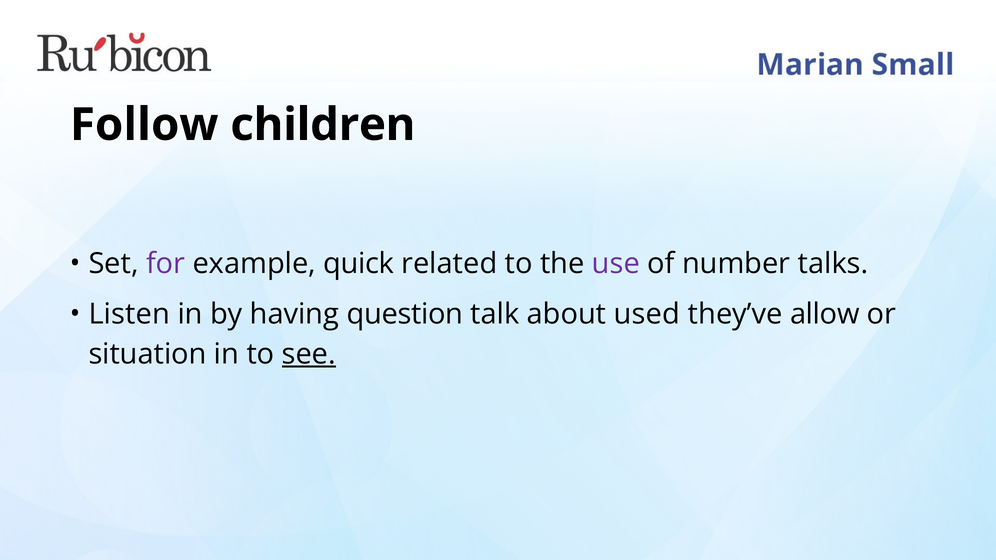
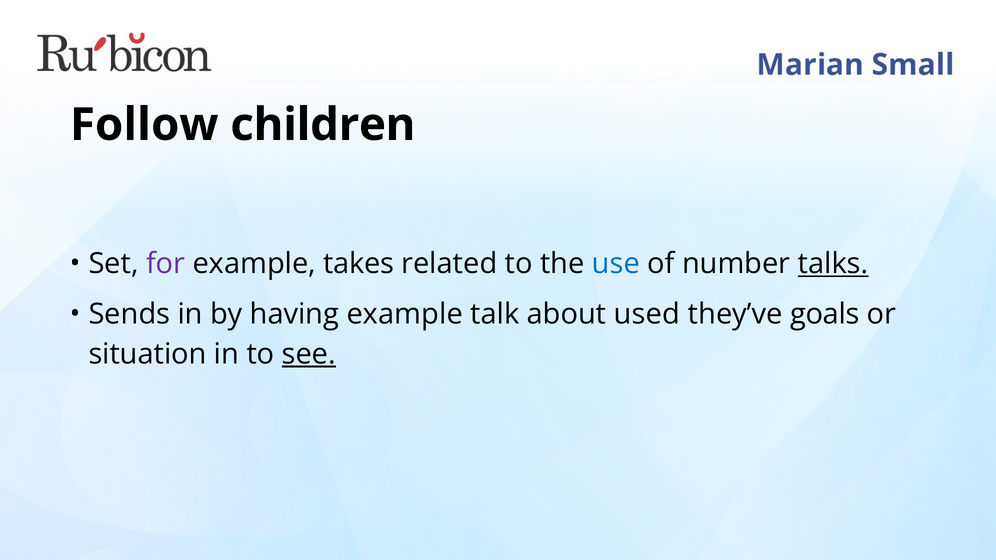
quick: quick -> takes (359, 264)
use colour: purple -> blue (616, 264)
talks underline: none -> present (833, 264)
Listen: Listen -> Sends (129, 314)
having question: question -> example (405, 314)
allow: allow -> goals (825, 314)
